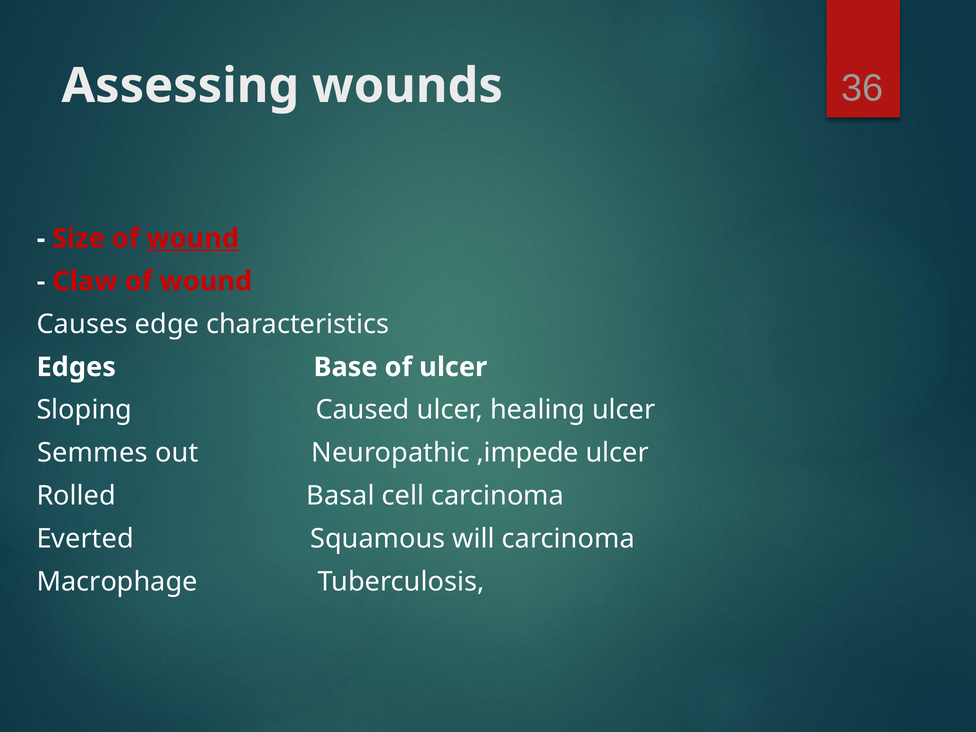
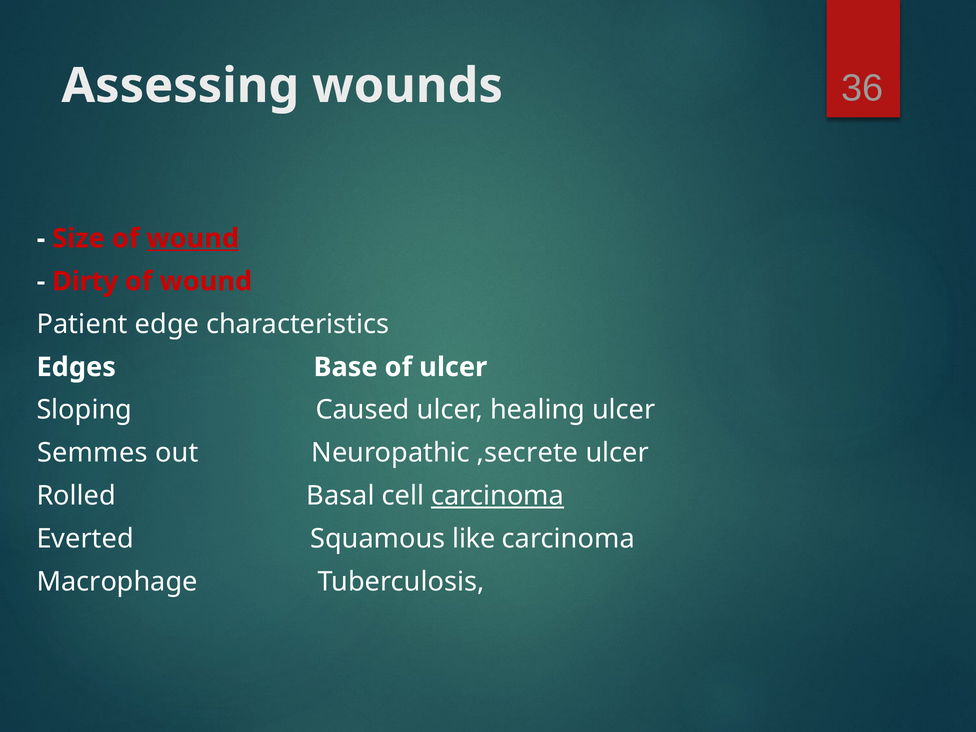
Claw: Claw -> Dirty (85, 281)
Causes: Causes -> Patient (82, 324)
,impede: ,impede -> ,secrete (528, 453)
carcinoma underline: none -> present (497, 496)
will: will -> like (474, 539)
